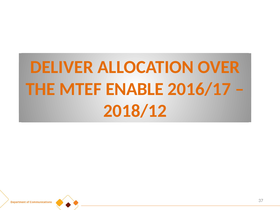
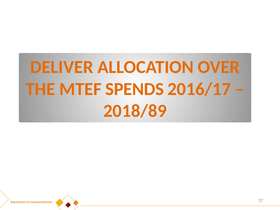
ENABLE: ENABLE -> SPENDS (135, 89)
2018/12: 2018/12 -> 2018/89 (135, 111)
